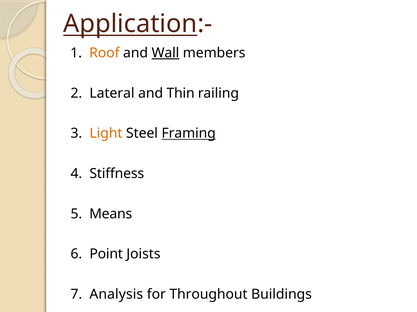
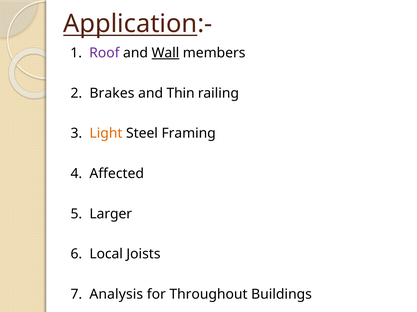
Roof colour: orange -> purple (104, 53)
Lateral: Lateral -> Brakes (112, 93)
Framing underline: present -> none (189, 134)
Stiffness: Stiffness -> Affected (117, 174)
Means: Means -> Larger (111, 214)
Point: Point -> Local (106, 255)
